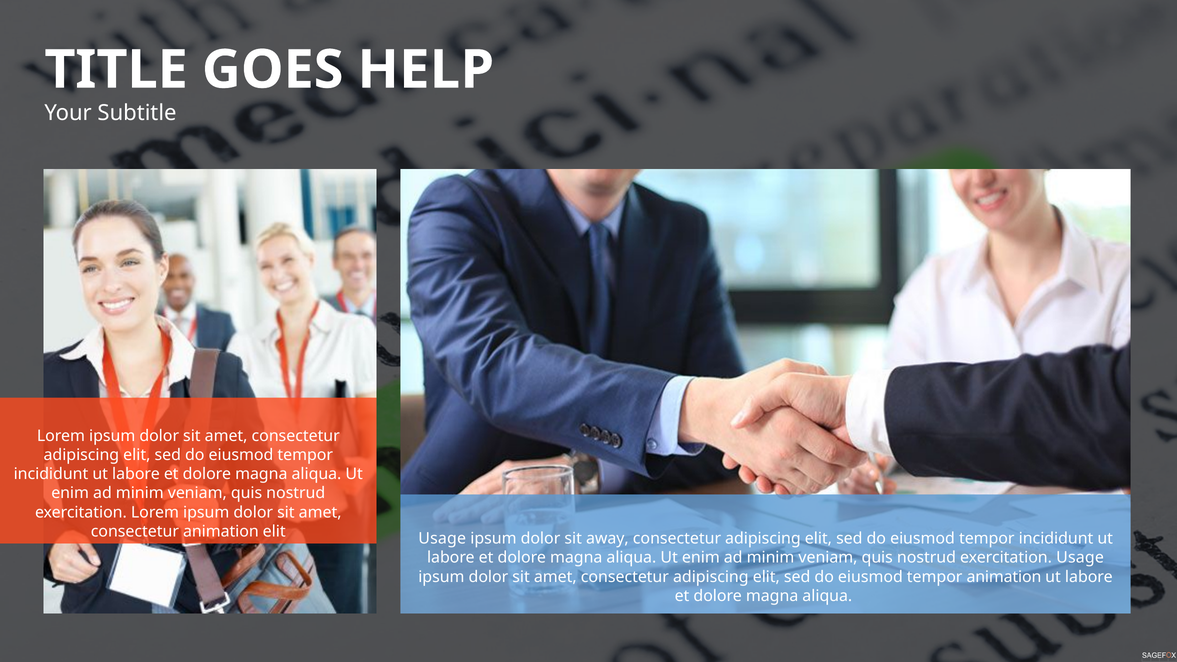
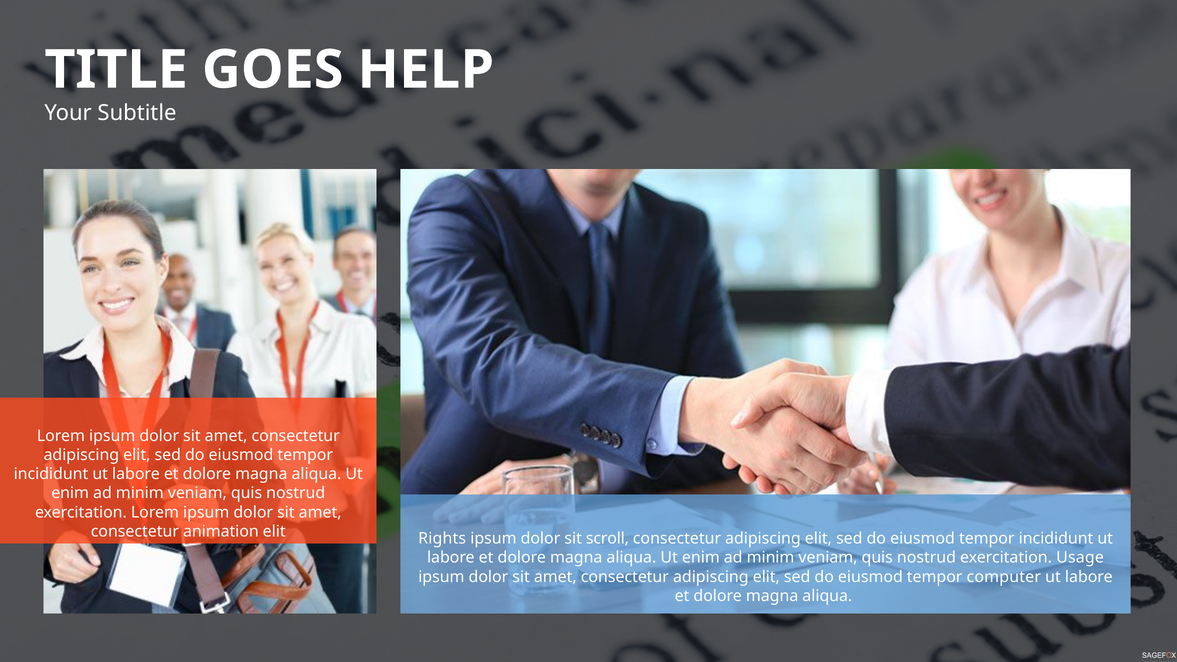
Usage: Usage -> Rights (442, 539)
away: away -> scroll (607, 539)
tempor animation: animation -> computer (1004, 577)
